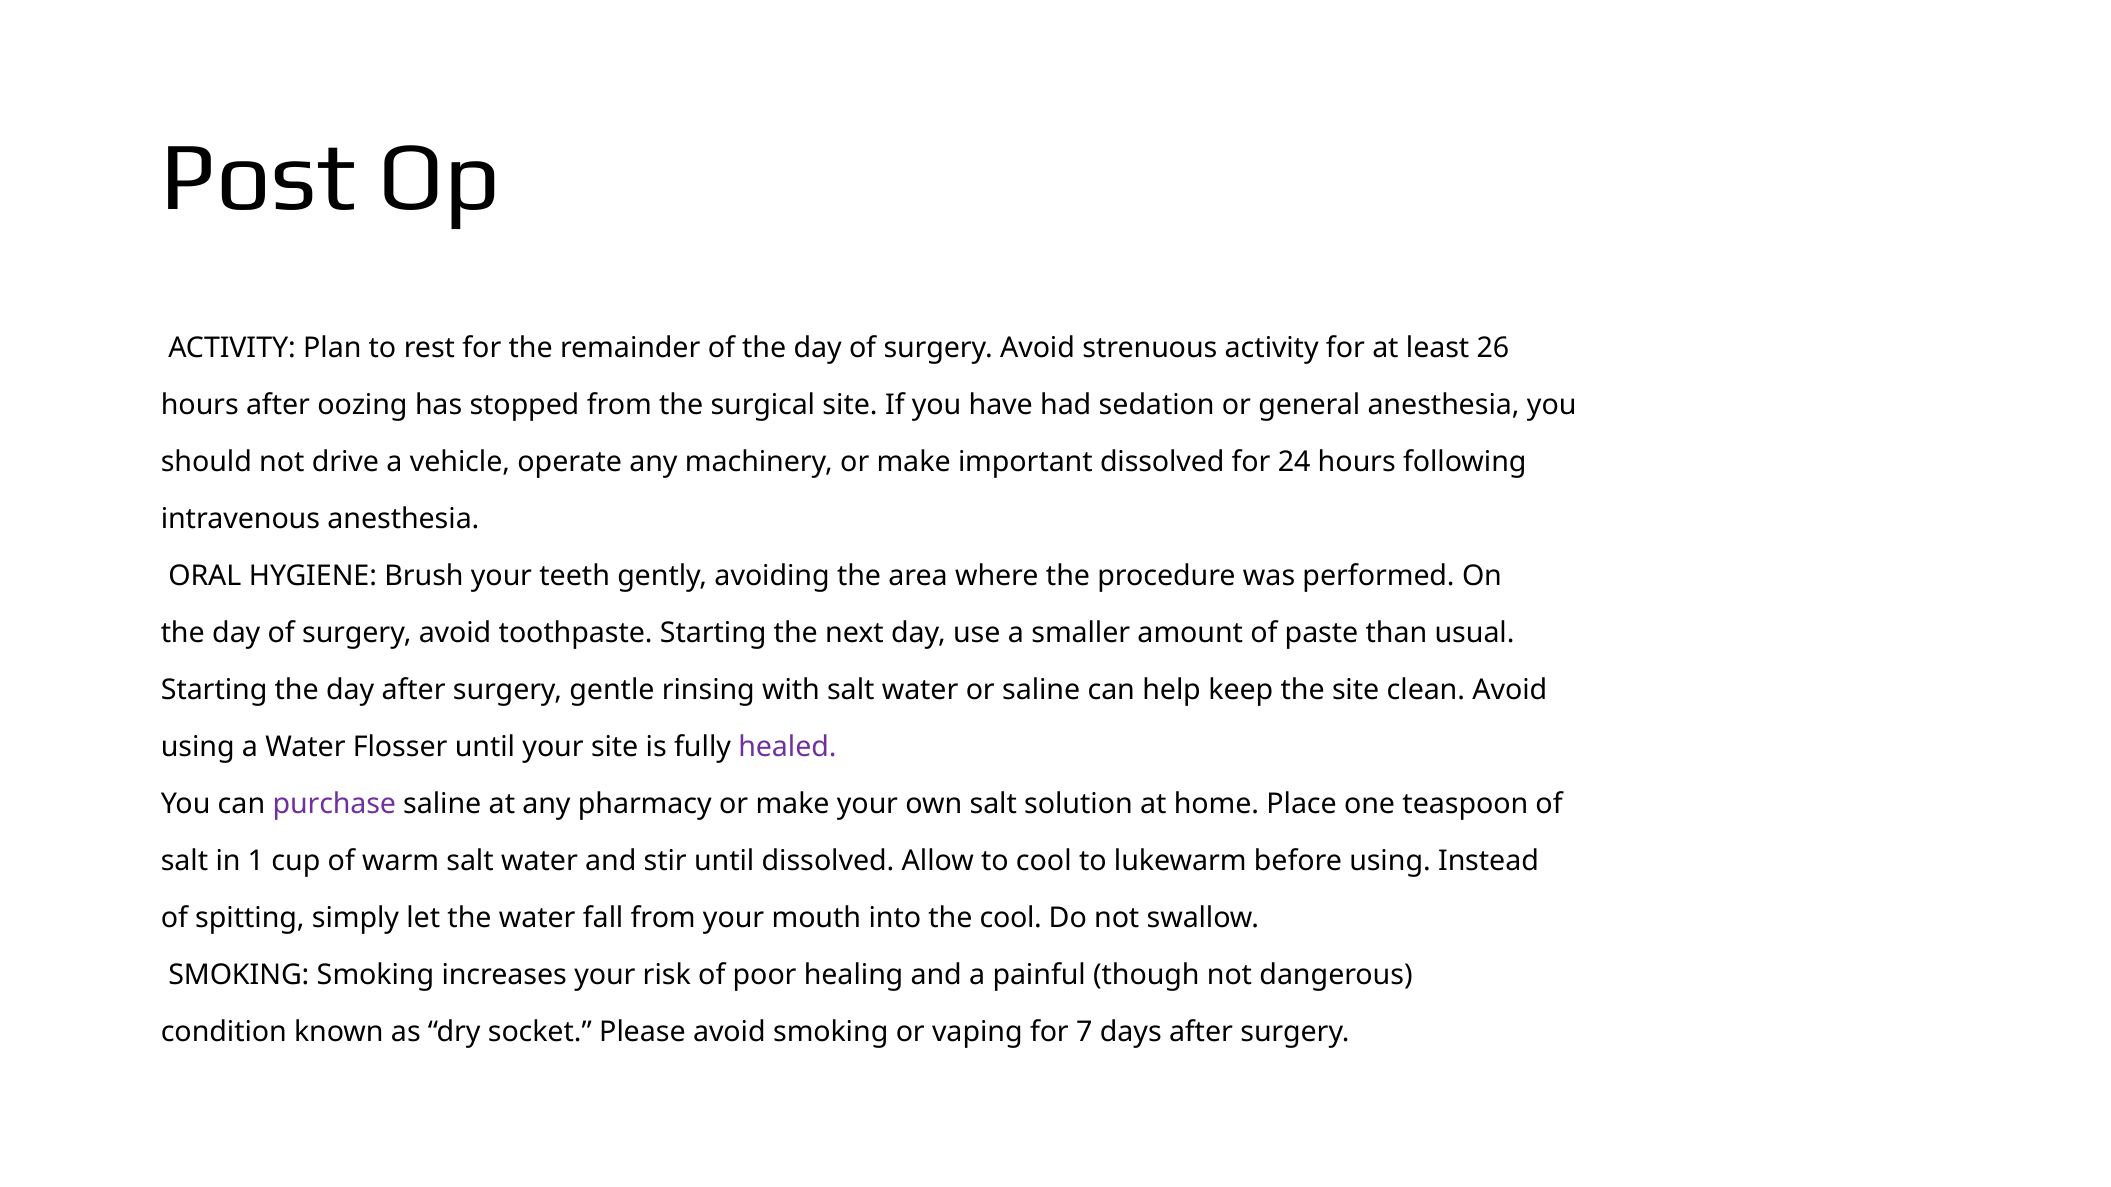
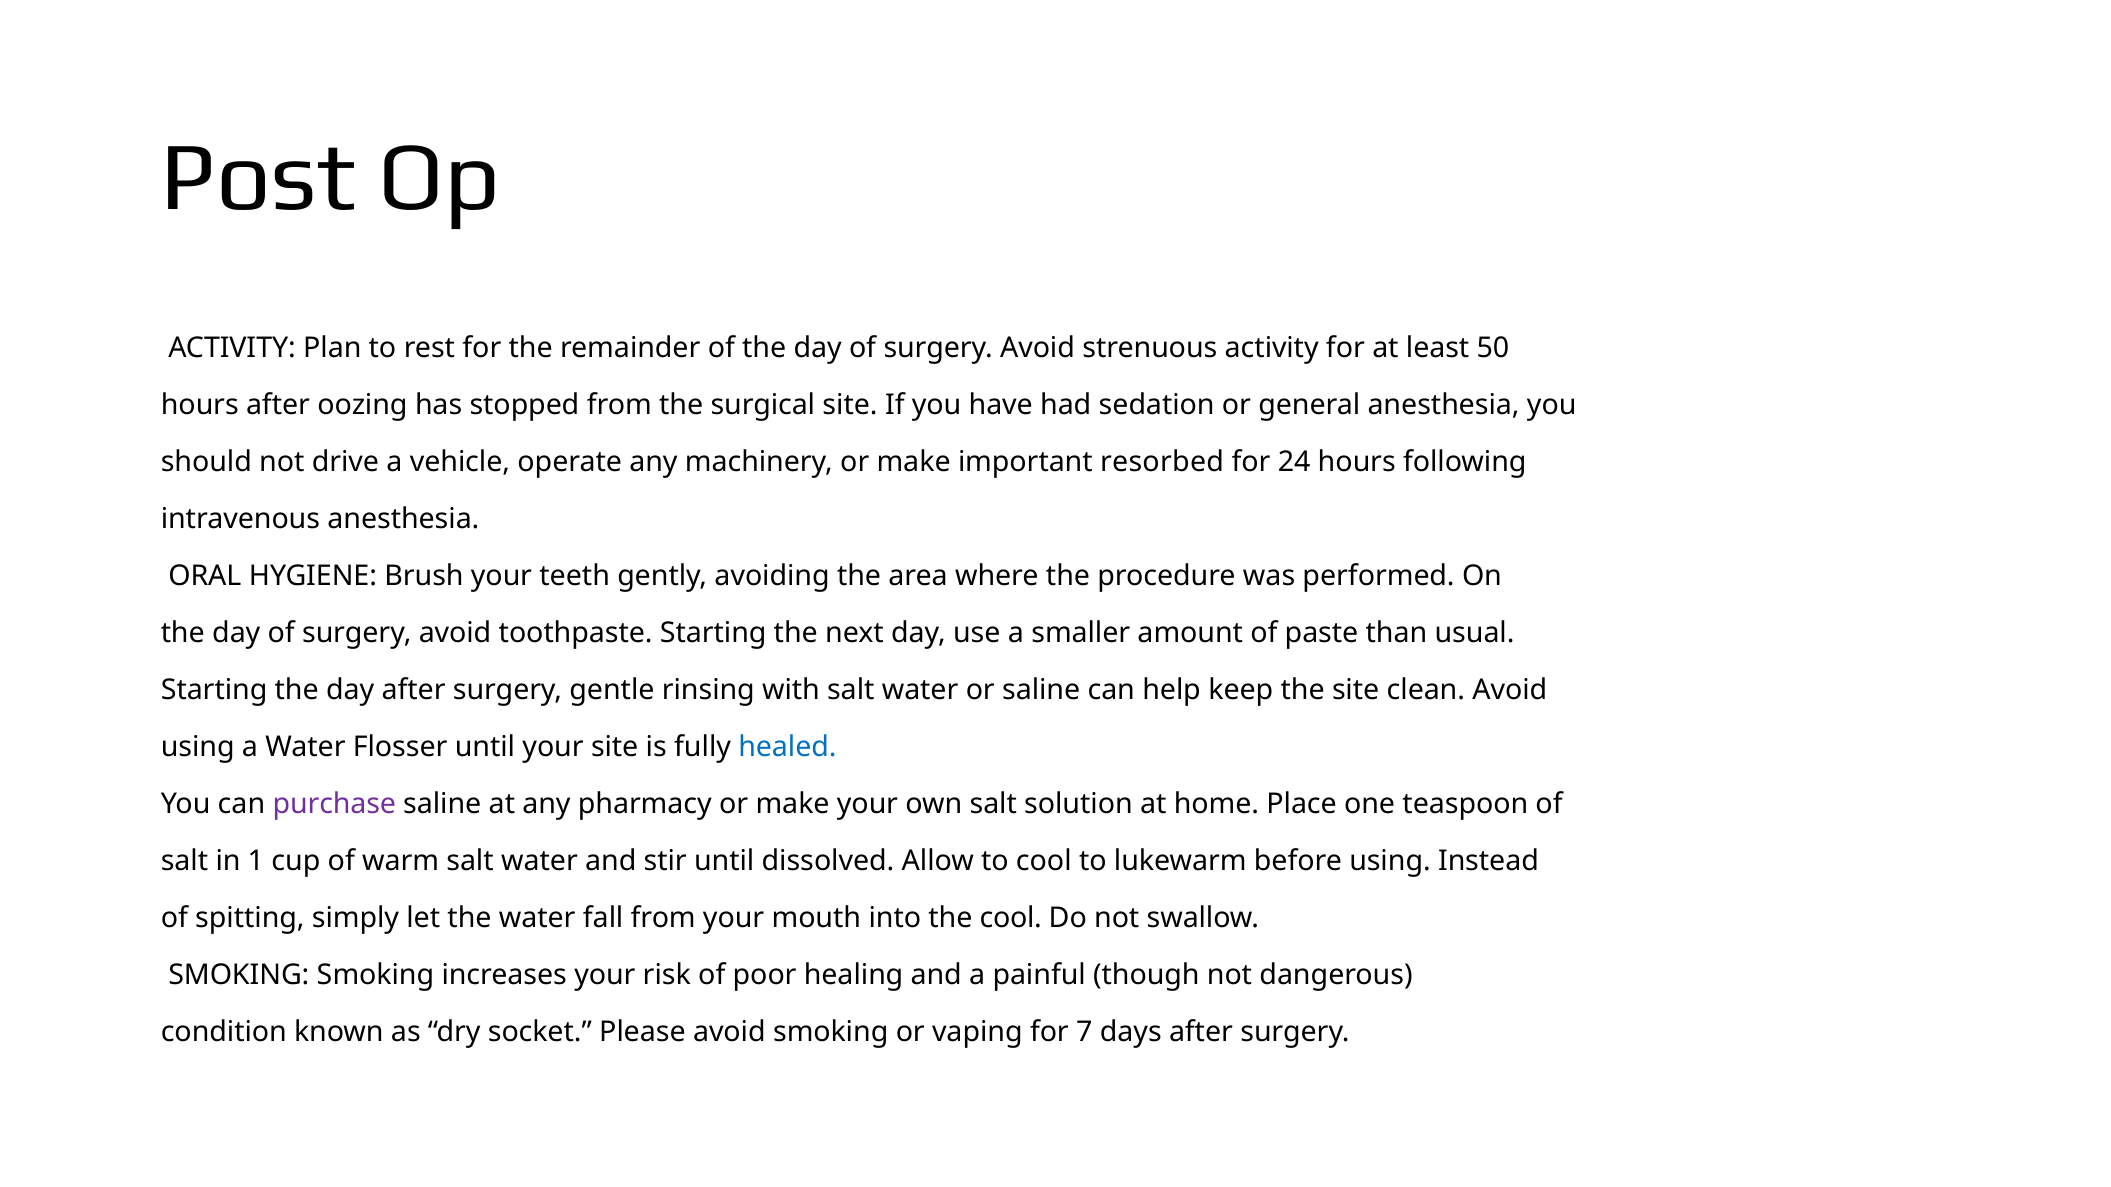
26: 26 -> 50 (1493, 348)
important dissolved: dissolved -> resorbed (1162, 462)
healed colour: purple -> blue (787, 748)
